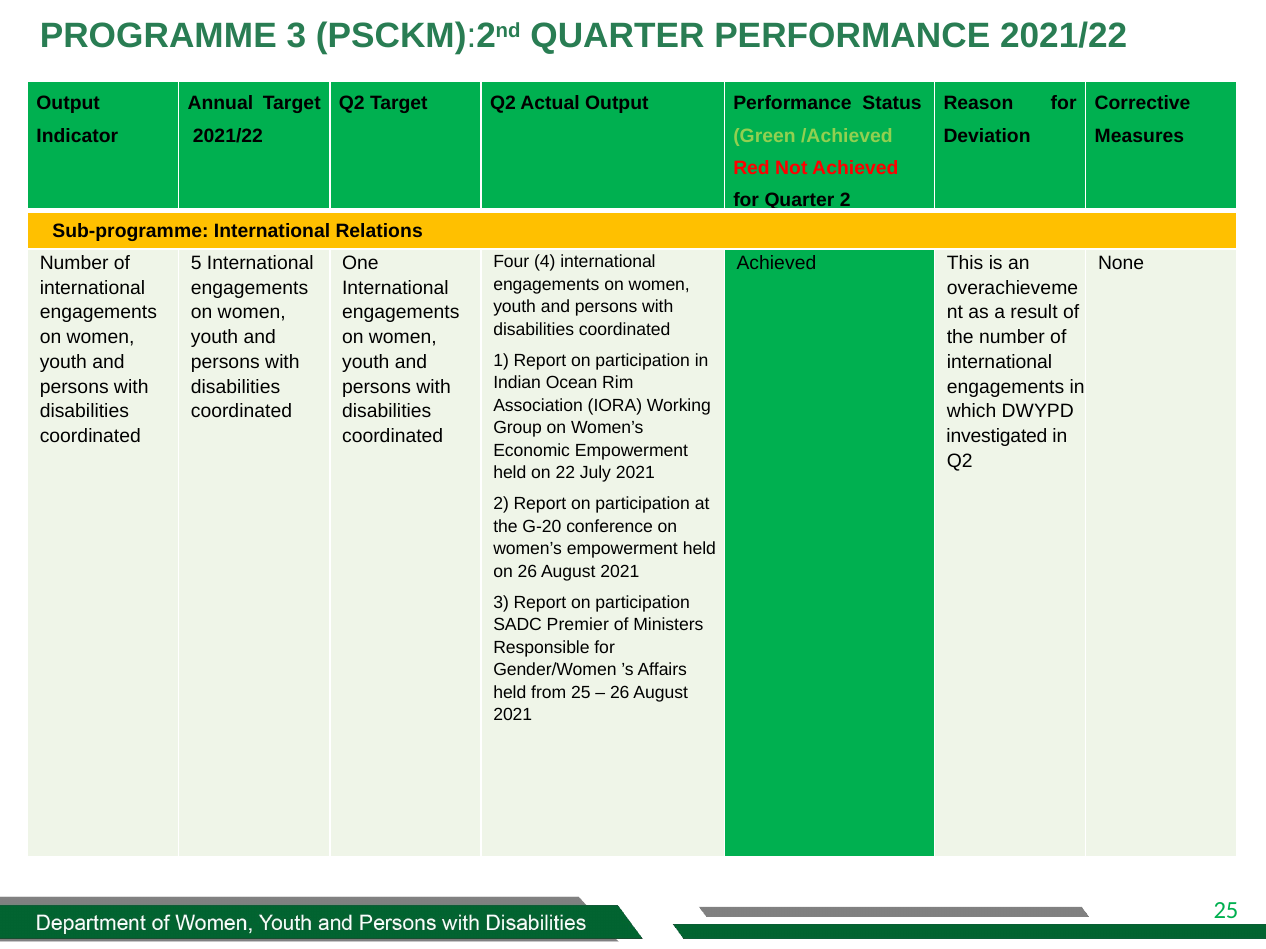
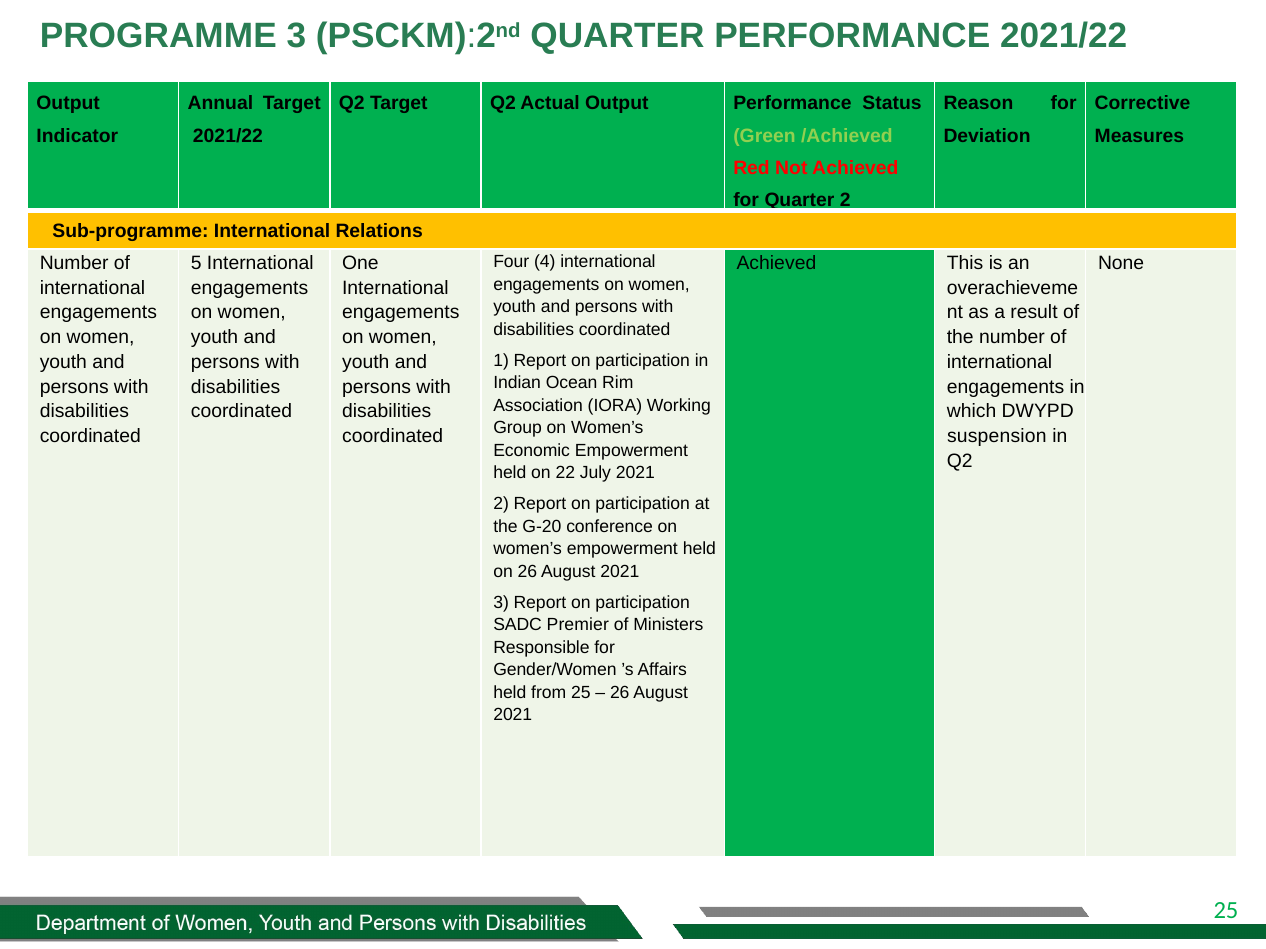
investigated: investigated -> suspension (997, 436)
